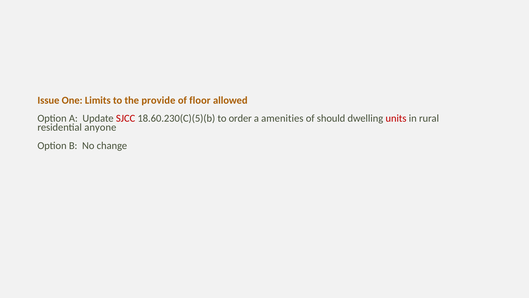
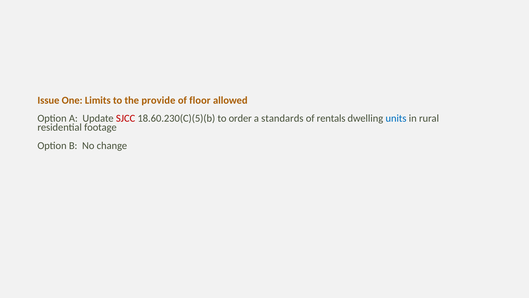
amenities: amenities -> standards (282, 118)
should: should -> rentals (331, 118)
units colour: red -> blue (396, 118)
anyone: anyone -> footage (100, 127)
